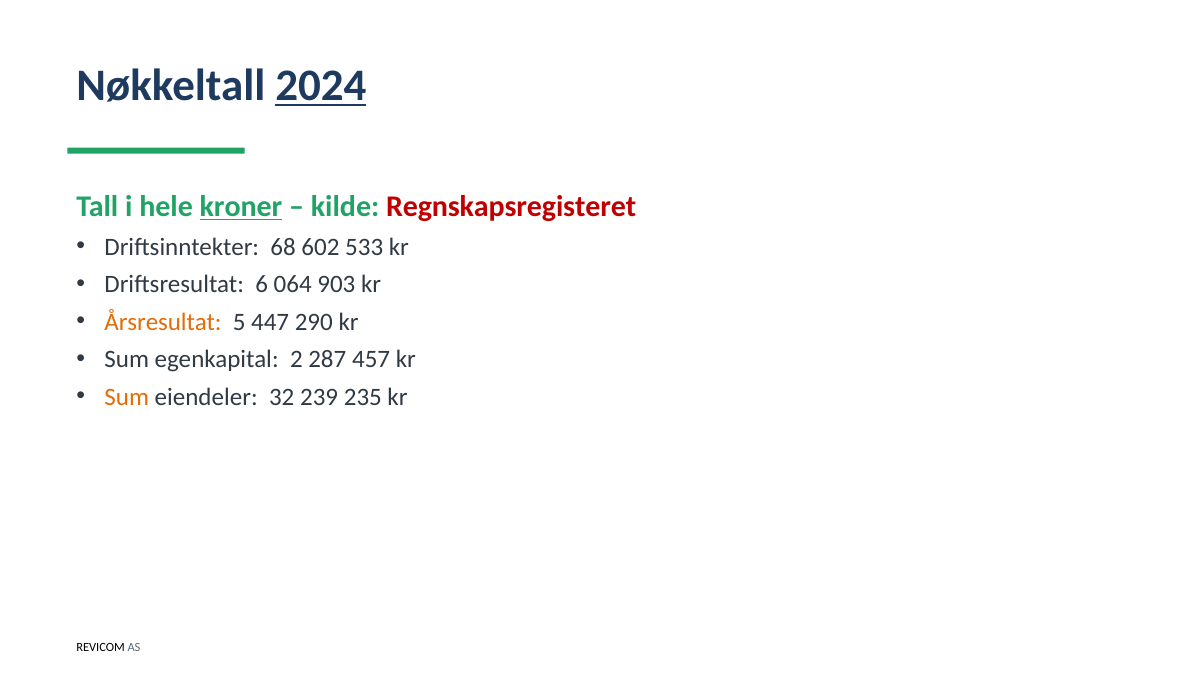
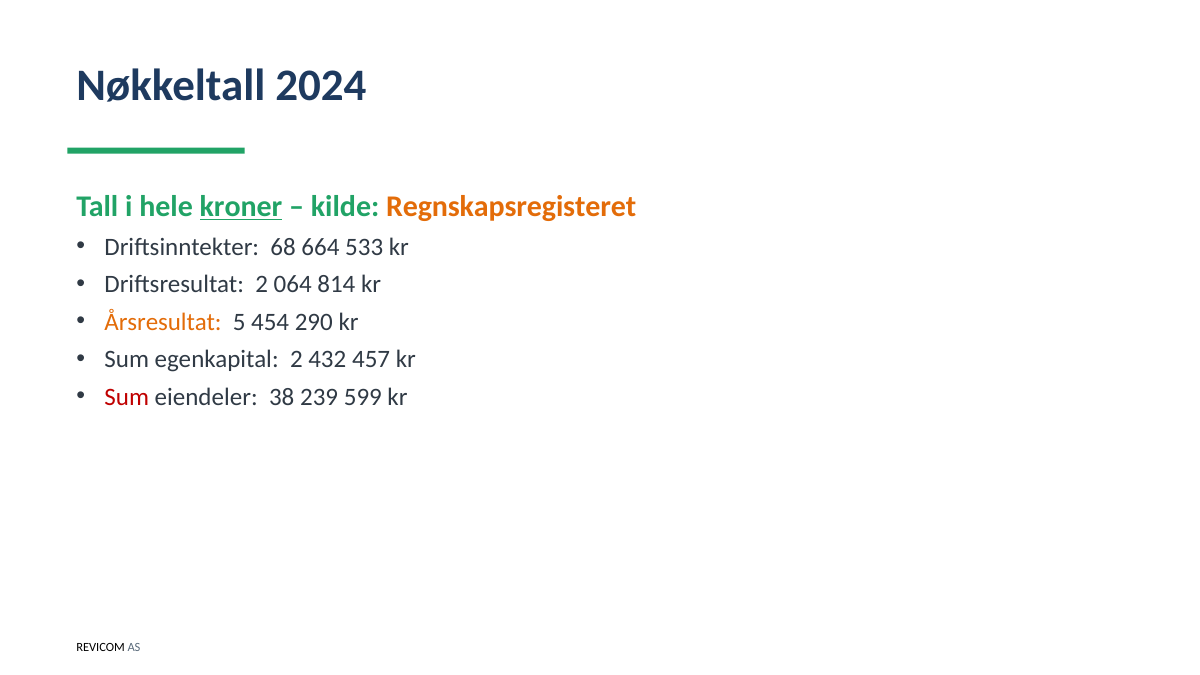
2024 underline: present -> none (321, 86)
Regnskapsregisteret colour: red -> orange (511, 207)
602: 602 -> 664 (320, 247)
Driftsresultat 6: 6 -> 2 (262, 284)
903: 903 -> 814 (336, 284)
447: 447 -> 454 (270, 322)
287: 287 -> 432 (327, 359)
Sum colour: orange -> red (127, 397)
32: 32 -> 38 (282, 397)
235: 235 -> 599 (363, 397)
